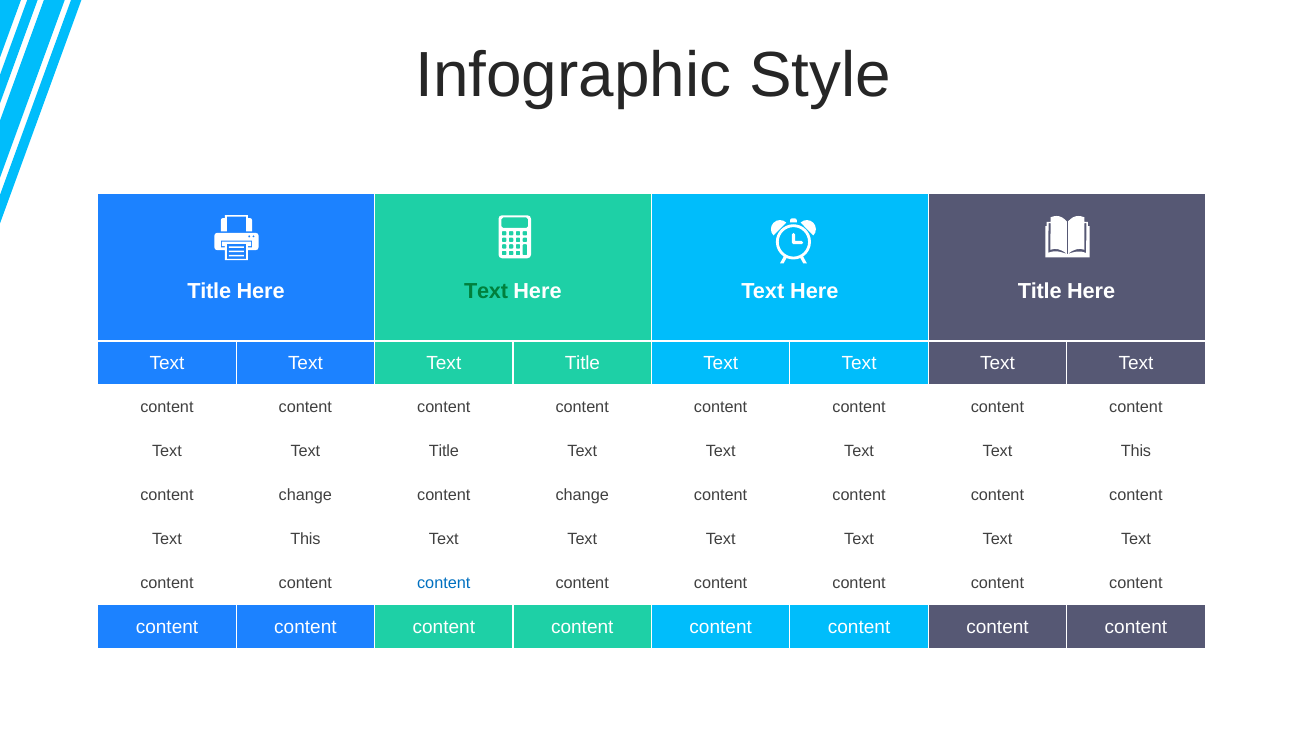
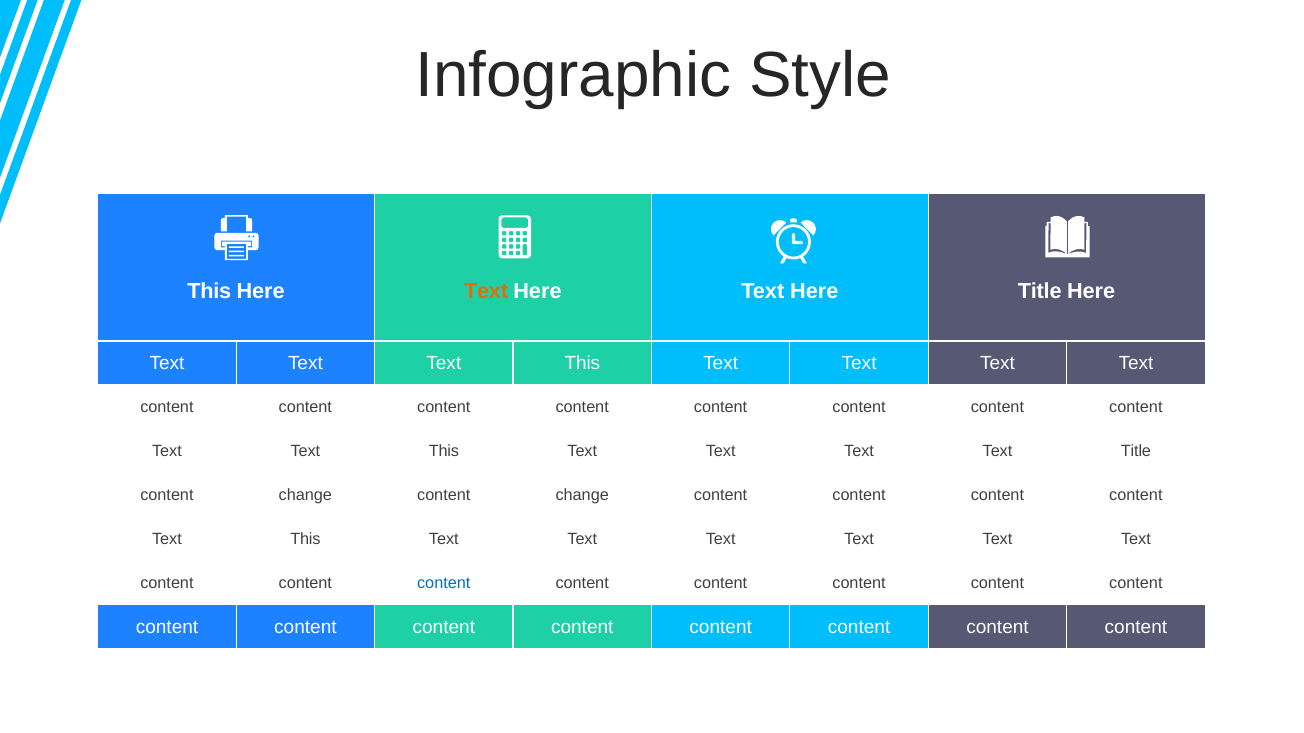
Title: Title -> This (209, 292)
Text colour: green -> orange (486, 292)
Text Text Text Title: Title -> This (582, 364)
Title: Title -> This (444, 451)
Text Text This: This -> Title (1136, 451)
